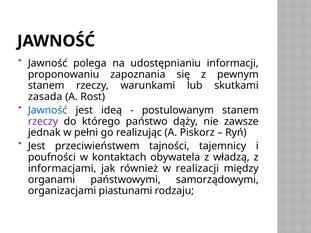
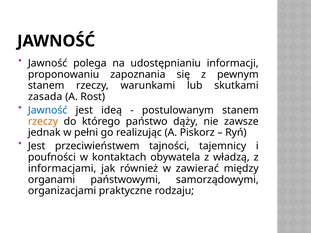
rzeczy colour: purple -> orange (43, 122)
realizacji: realizacji -> zawierać (197, 169)
piastunami: piastunami -> praktyczne (125, 191)
